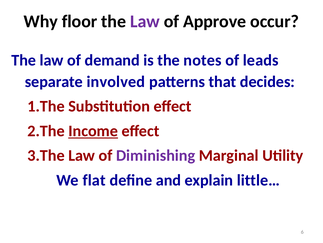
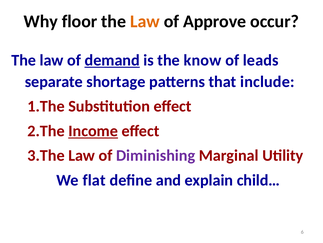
Law colour: purple -> orange (145, 21)
demand underline: none -> present (112, 60)
notes: notes -> know (203, 60)
involved: involved -> shortage (116, 81)
decides: decides -> include (267, 81)
little…: little… -> child… (258, 180)
